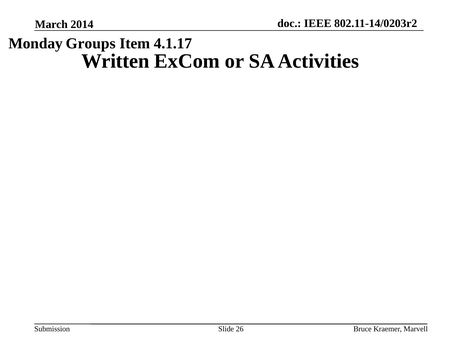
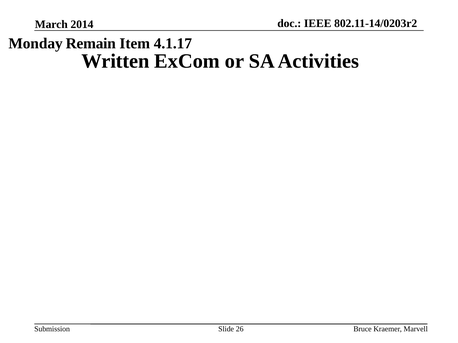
Groups: Groups -> Remain (91, 43)
